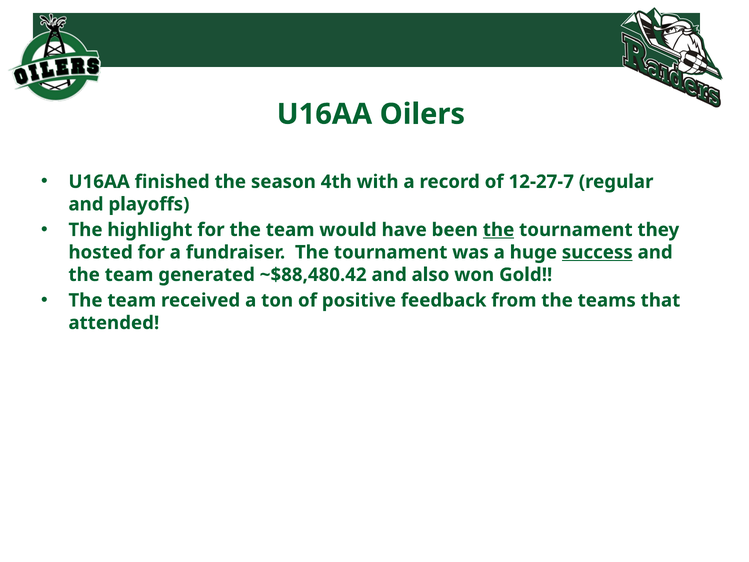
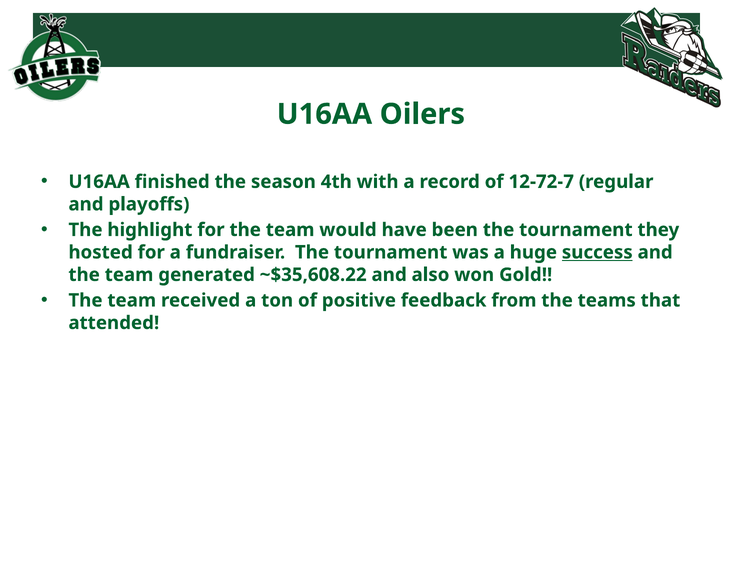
12-27-7: 12-27-7 -> 12-72-7 (541, 182)
the underline: present -> none (499, 230)
~$88,480.42: ~$88,480.42 -> ~$35,608.22 (313, 275)
